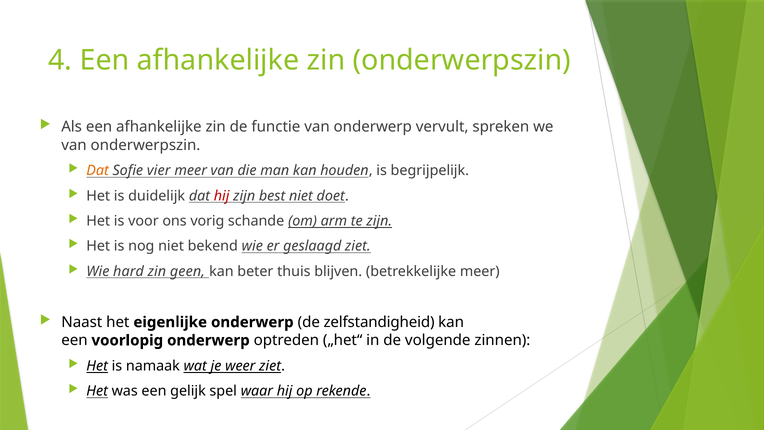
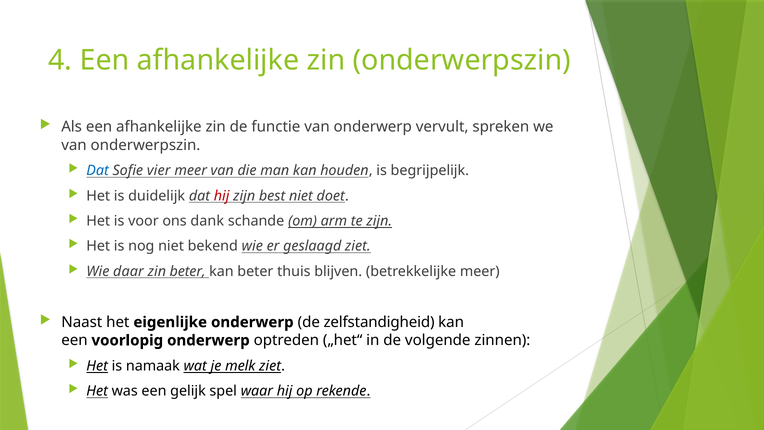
Dat colour: orange -> blue (98, 171)
vorig: vorig -> dank (207, 221)
hard: hard -> daar (128, 271)
zin geen: geen -> beter (188, 271)
weer: weer -> melk (240, 366)
